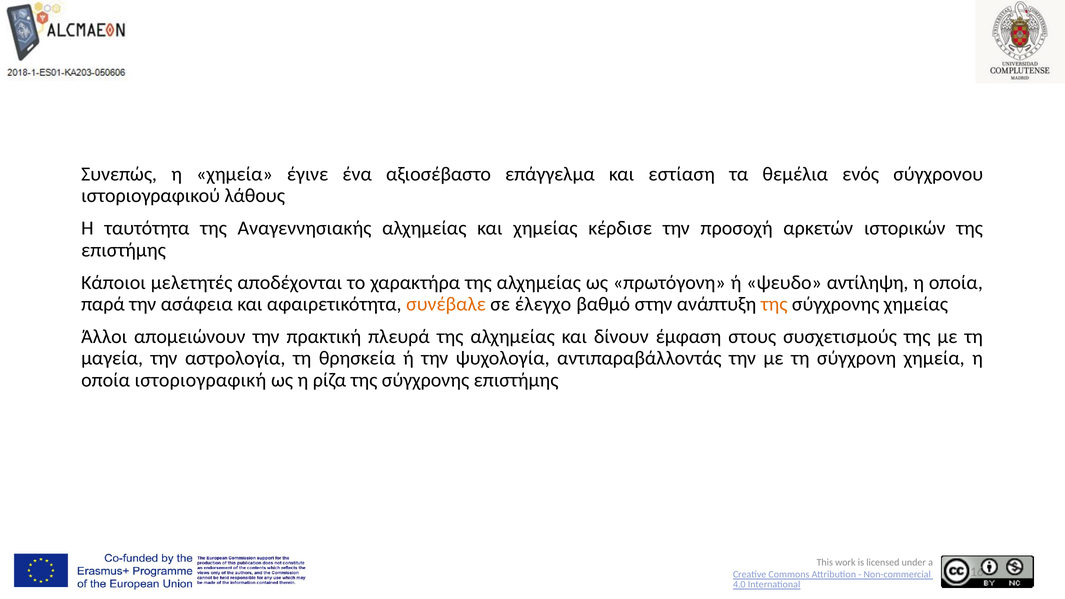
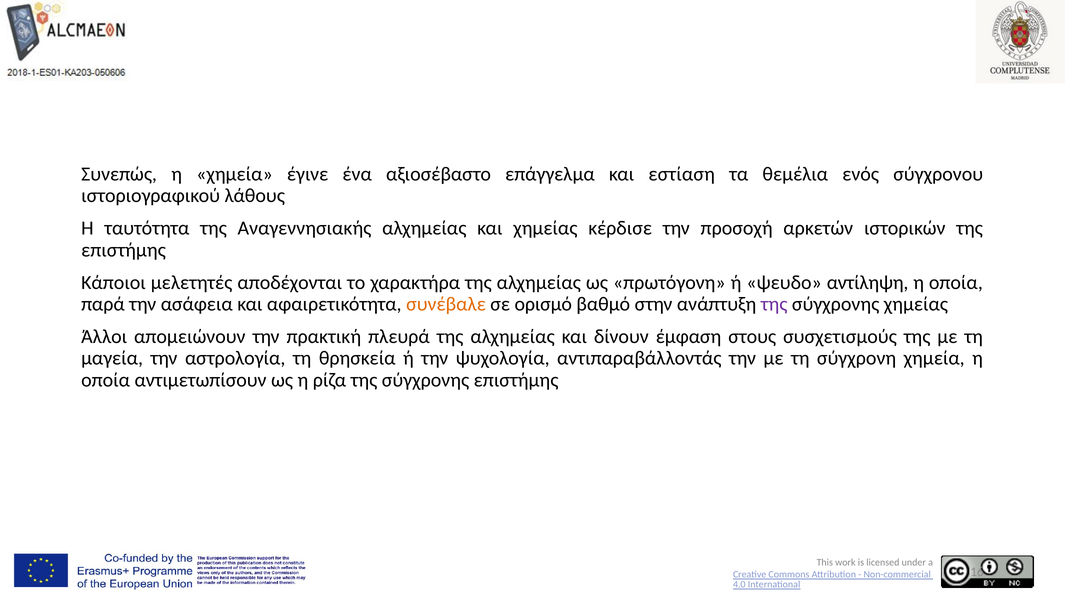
έλεγχο: έλεγχο -> ορισμό (543, 304)
της colour: orange -> purple (774, 304)
ιστοριογραφική: ιστοριογραφική -> αντιμετωπίσουν (201, 380)
